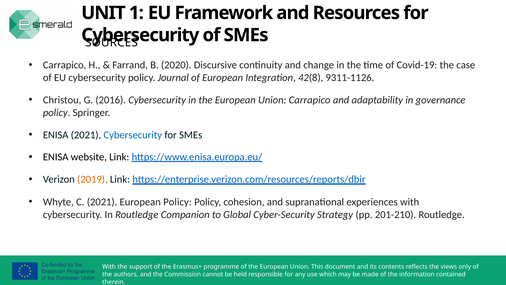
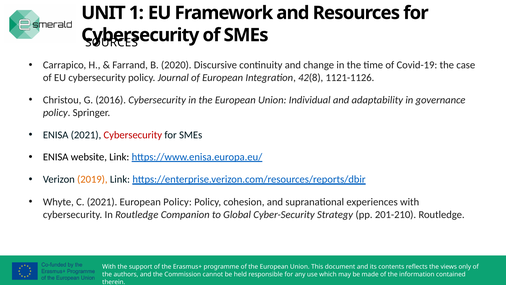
9311-1126: 9311-1126 -> 1121-1126 (350, 78)
Union Carrapico: Carrapico -> Individual (310, 100)
Cybersecurity colour: blue -> red (133, 135)
